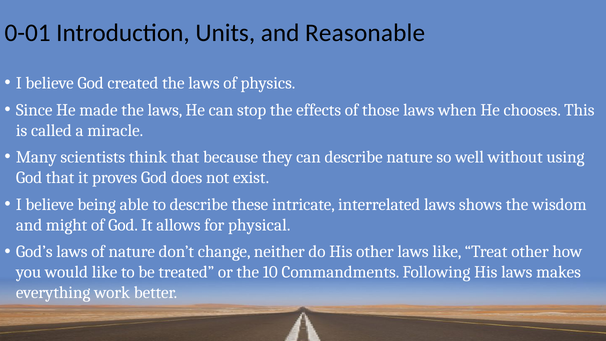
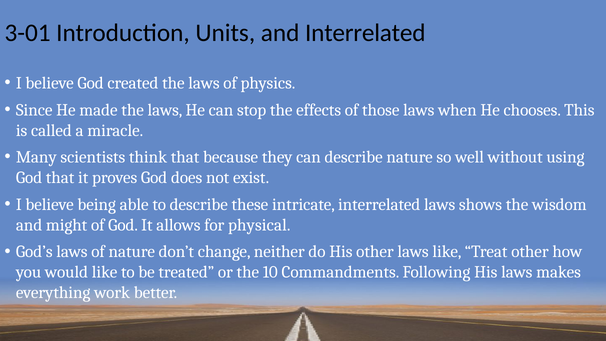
0-01: 0-01 -> 3-01 (28, 33)
and Reasonable: Reasonable -> Interrelated (365, 33)
